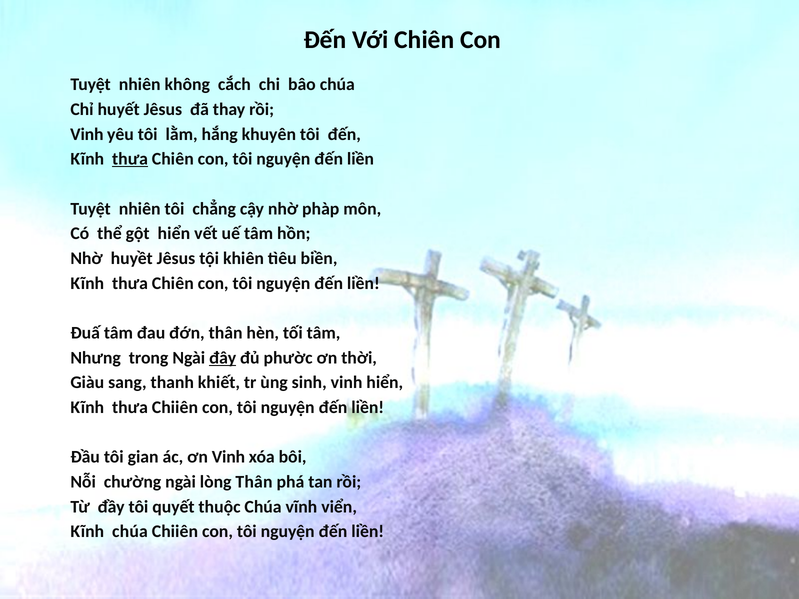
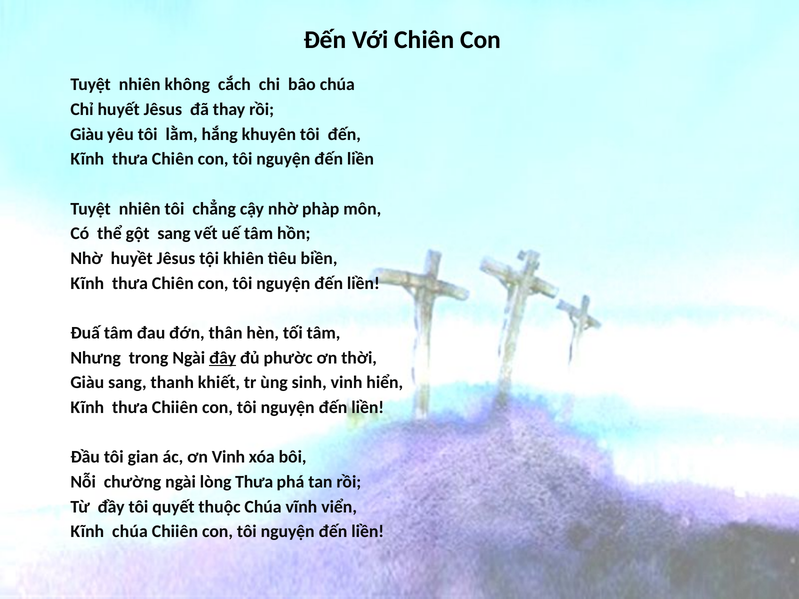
Vinh: Vinh -> Giàu (87, 134)
thưa underline: present -> none (130, 159)
gột hiển: hiển -> sang (174, 234)
lòng Thân: Thân -> Thưa (254, 482)
